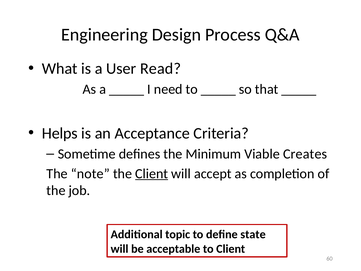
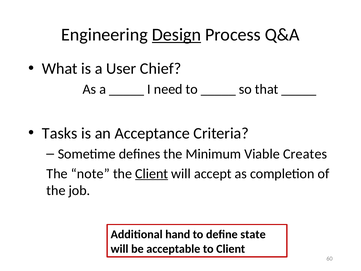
Design underline: none -> present (176, 35)
Read: Read -> Chief (161, 69)
Helps: Helps -> Tasks (60, 133)
topic: topic -> hand (178, 234)
